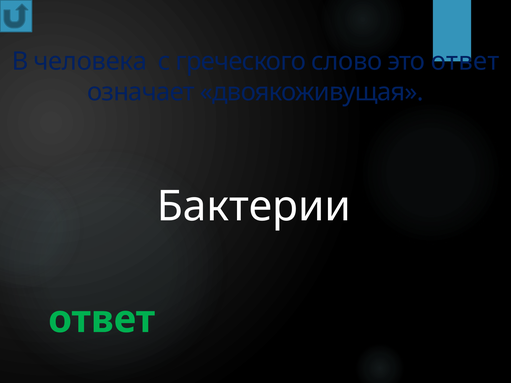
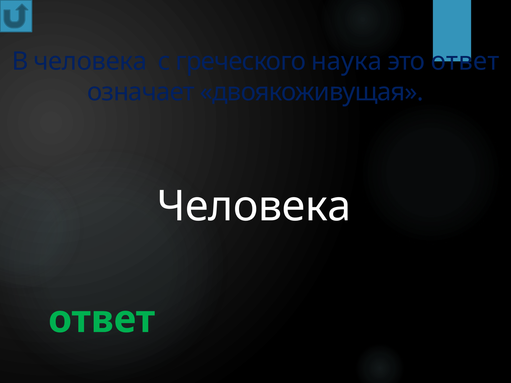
слово: слово -> наука (347, 61)
Бактерии: Бактерии -> Человека (254, 207)
